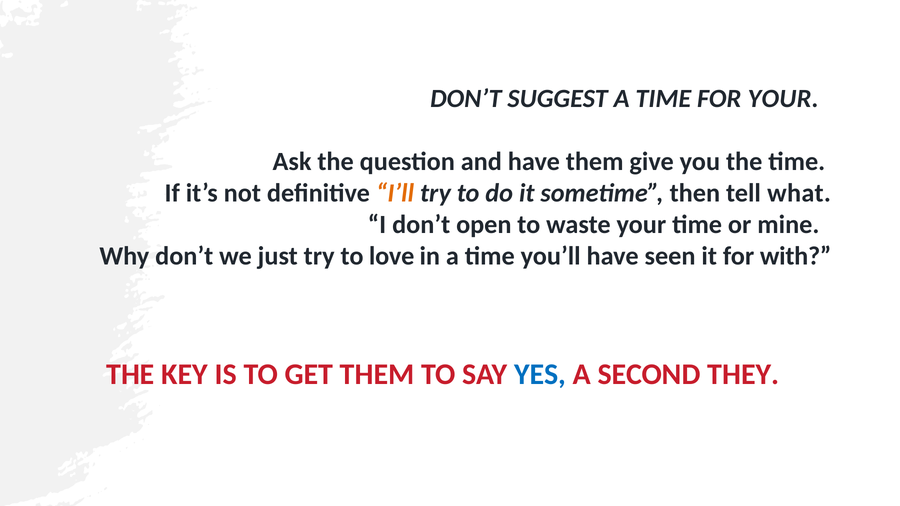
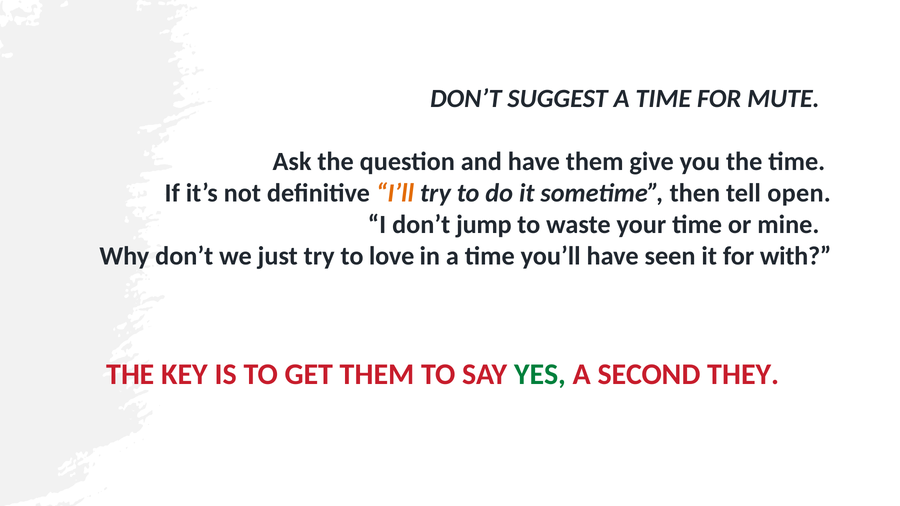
FOR YOUR: YOUR -> MUTE (783, 98)
what: what -> open (799, 193)
open: open -> jump (484, 224)
YES colour: blue -> green (540, 375)
